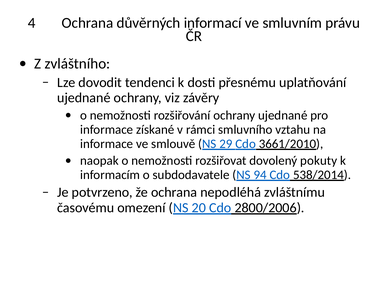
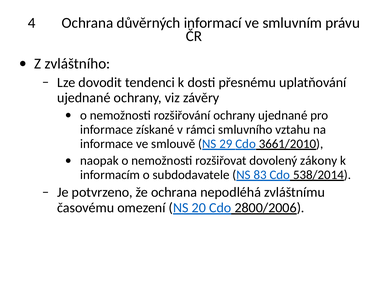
pokuty: pokuty -> zákony (319, 161)
94: 94 -> 83 (260, 175)
